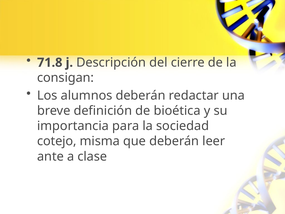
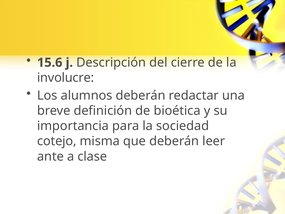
71.8: 71.8 -> 15.6 (50, 62)
consigan: consigan -> involucre (66, 78)
